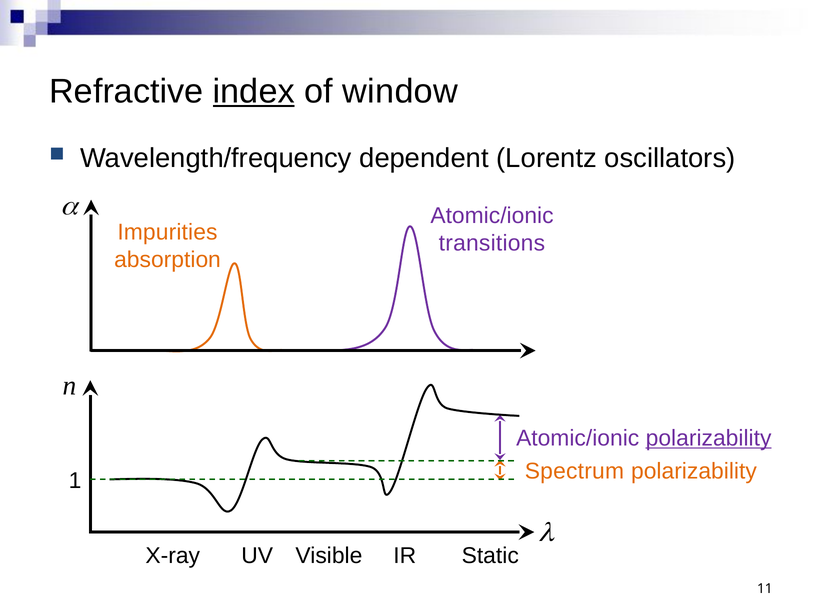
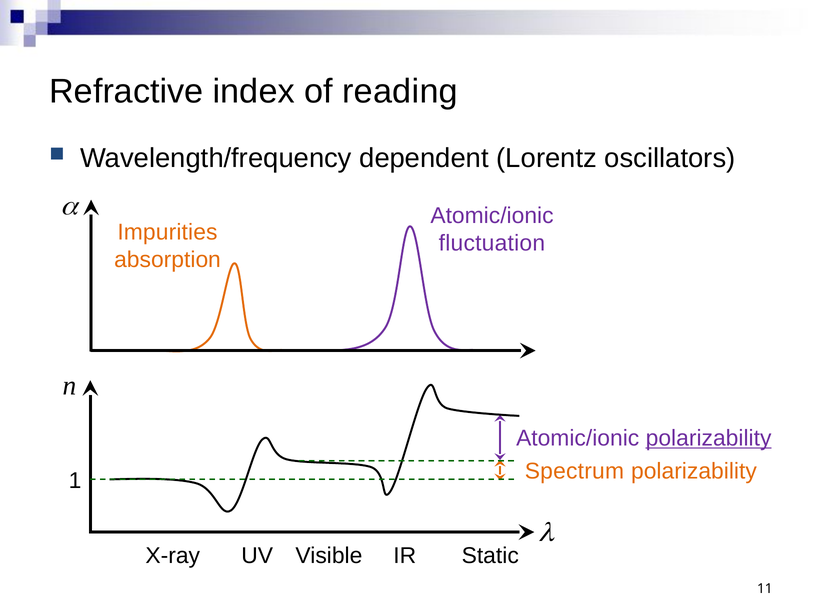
index underline: present -> none (254, 91)
window: window -> reading (400, 91)
transitions: transitions -> fluctuation (492, 243)
